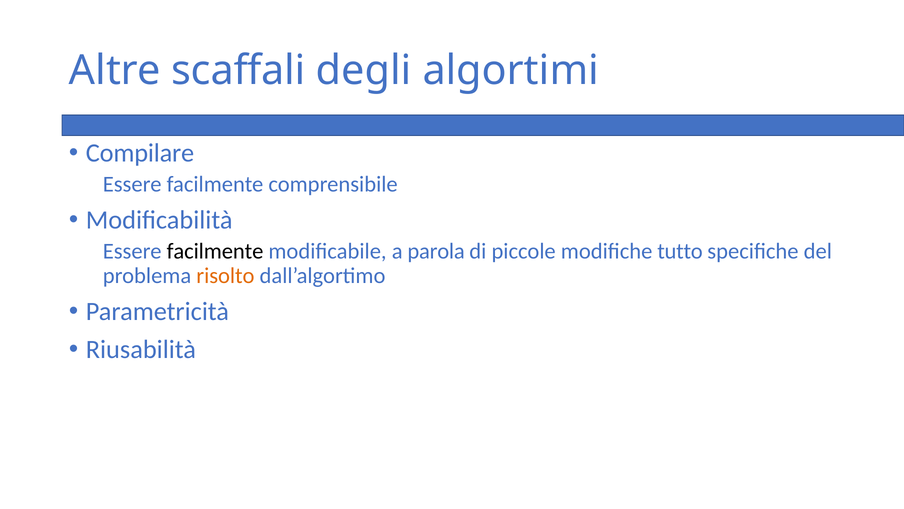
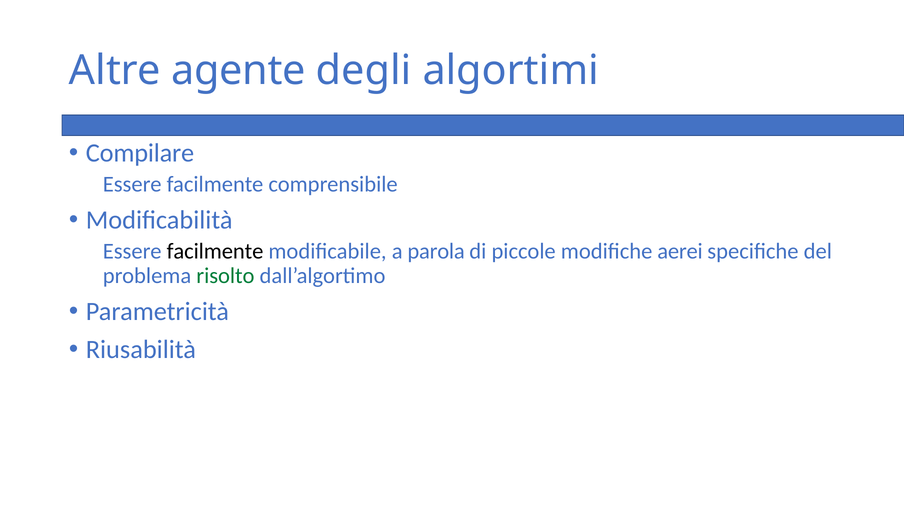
scaffali: scaffali -> agente (238, 71)
tutto: tutto -> aerei (680, 251)
risolto colour: orange -> green (225, 275)
